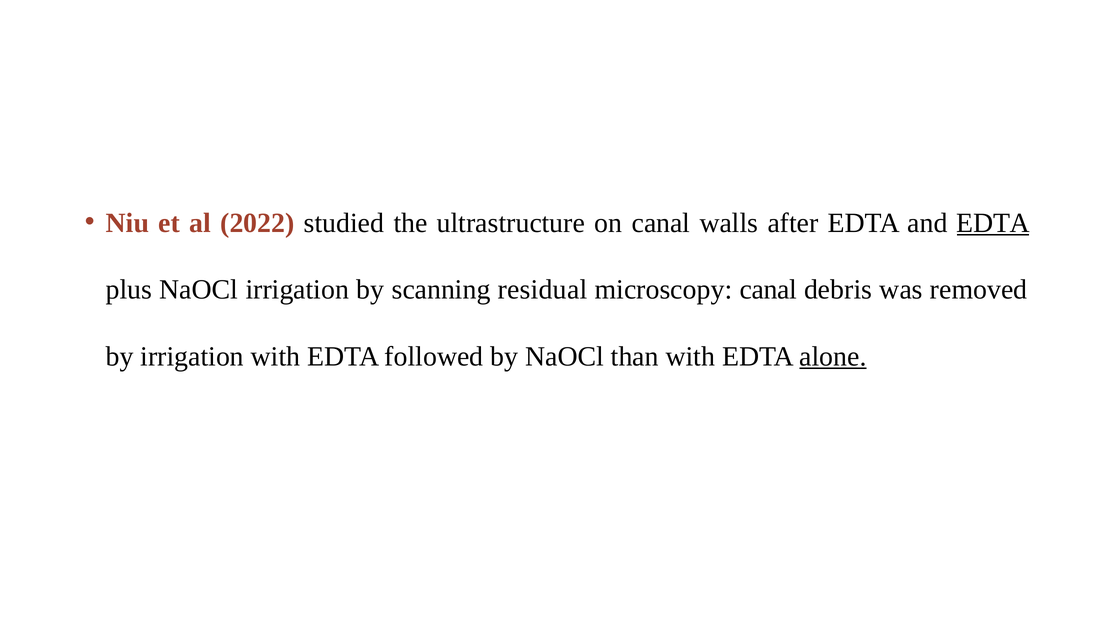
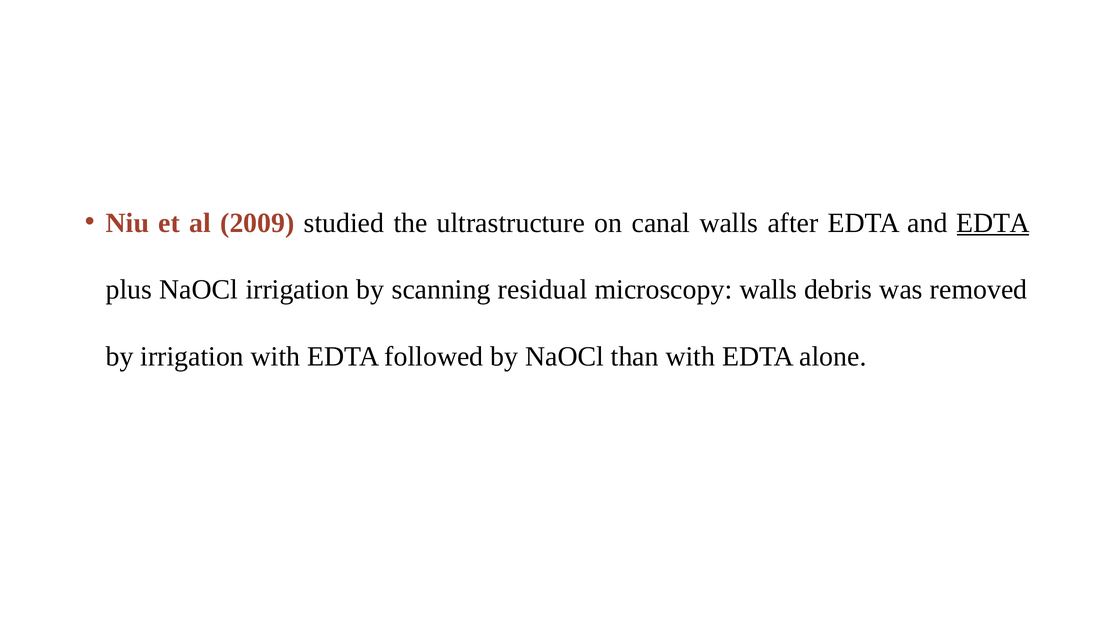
2022: 2022 -> 2009 (257, 223)
microscopy canal: canal -> walls (768, 290)
alone underline: present -> none (833, 356)
